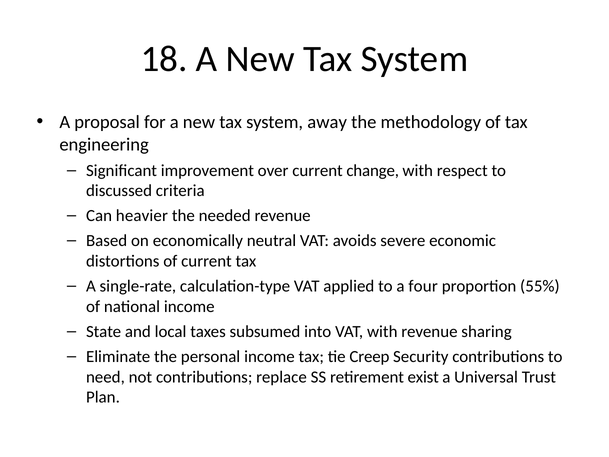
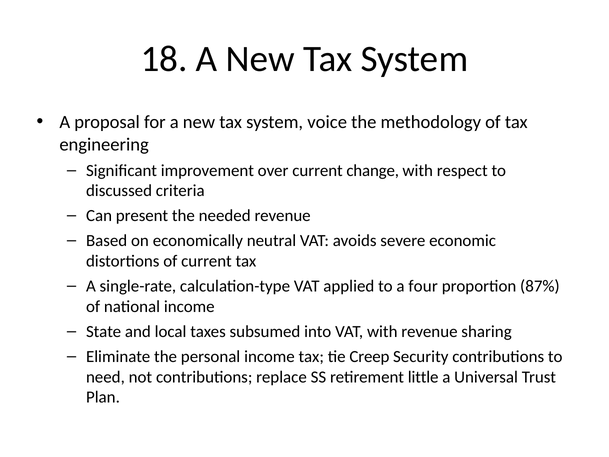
away: away -> voice (327, 122)
heavier: heavier -> present (142, 216)
55%: 55% -> 87% (540, 286)
exist: exist -> little (423, 377)
